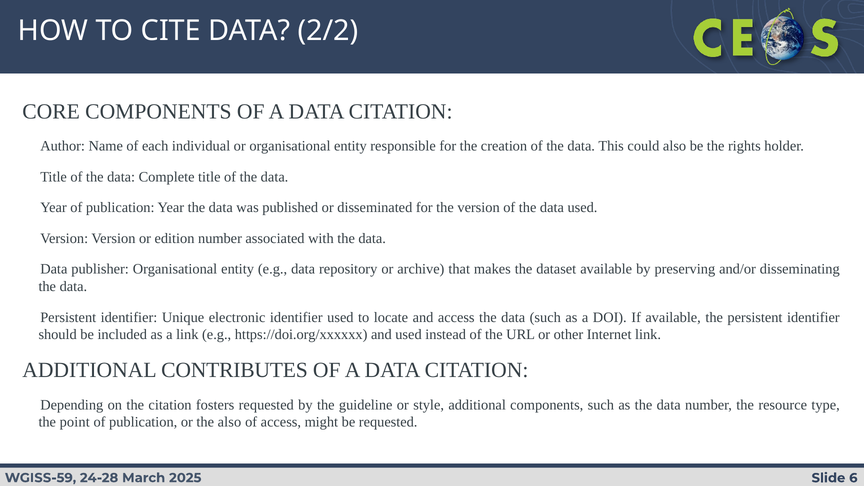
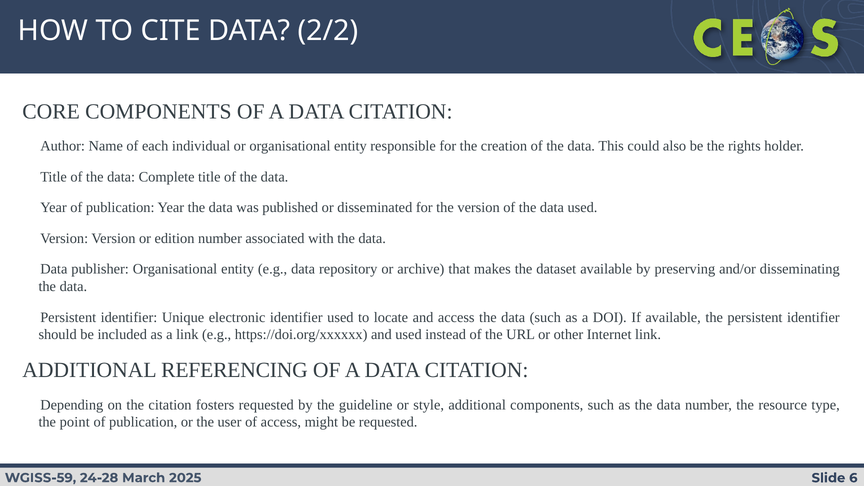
CONTRIBUTES: CONTRIBUTES -> REFERENCING (235, 370)
the also: also -> user (230, 422)
